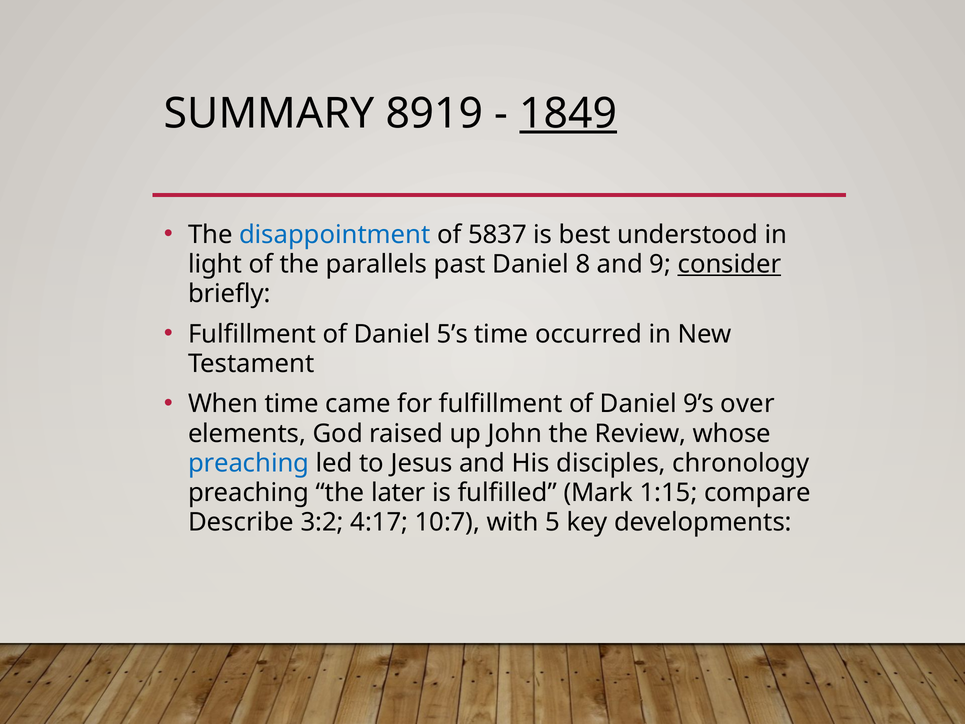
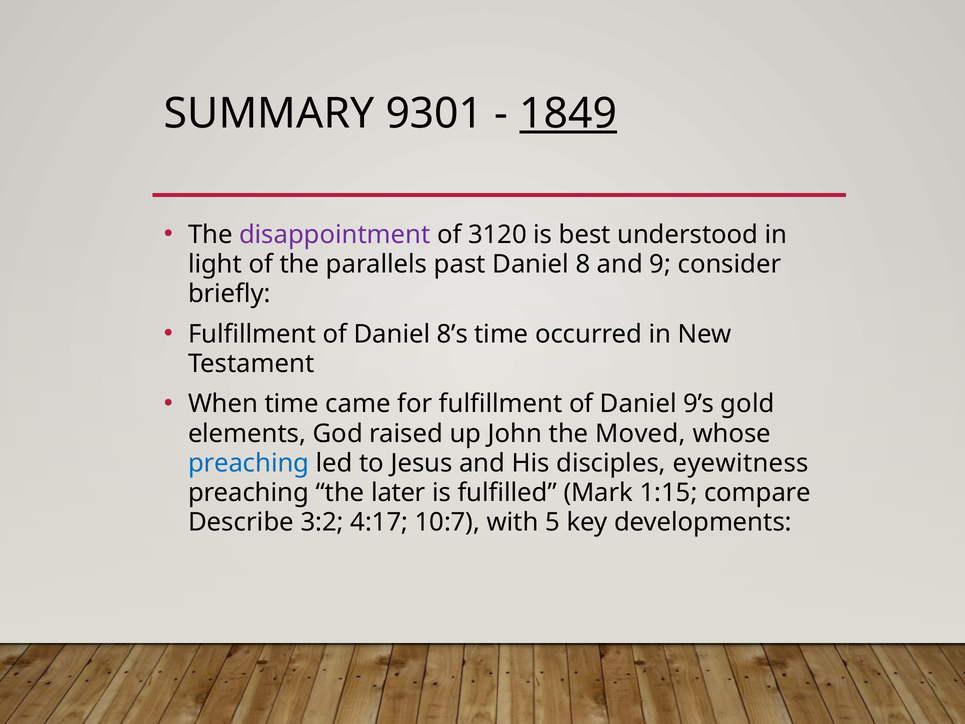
8919: 8919 -> 9301 (434, 114)
disappointment colour: blue -> purple (335, 234)
5837: 5837 -> 3120 (497, 234)
consider underline: present -> none (729, 264)
5’s: 5’s -> 8’s (452, 334)
over: over -> gold (748, 404)
Review: Review -> Moved (640, 433)
chronology: chronology -> eyewitness (741, 463)
